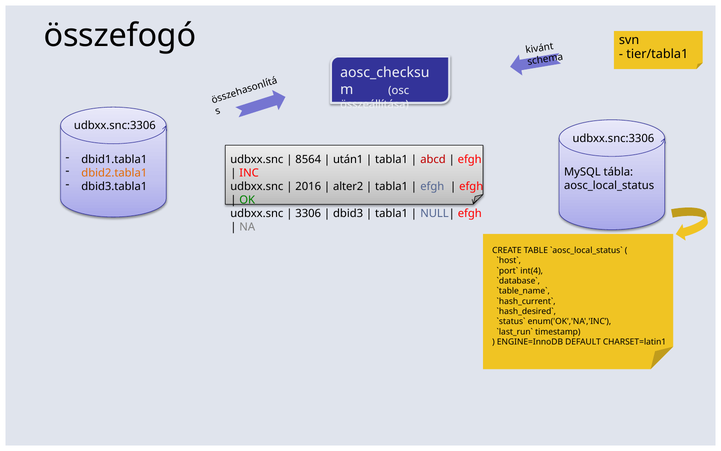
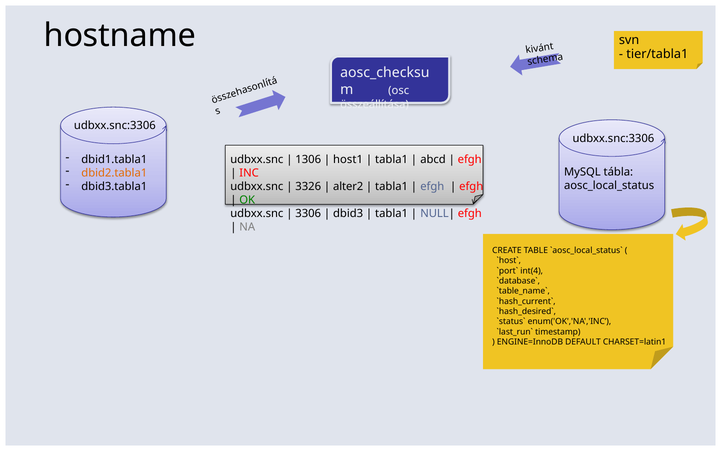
összefogó: összefogó -> hostname (120, 36)
8564: 8564 -> 1306 (308, 159)
után1: után1 -> host1 (348, 159)
abcd colour: red -> black (433, 159)
2016: 2016 -> 3326 (308, 186)
